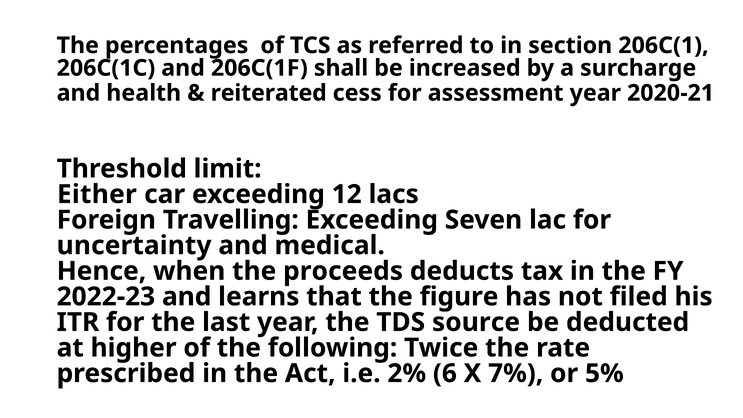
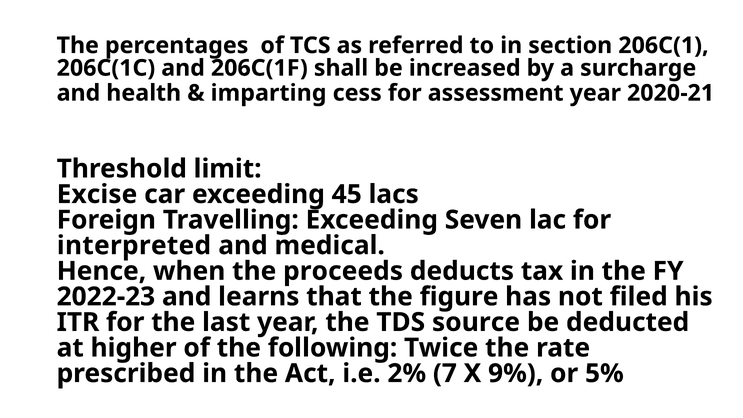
reiterated: reiterated -> imparting (269, 93)
Either: Either -> Excise (97, 194)
12: 12 -> 45 (347, 194)
uncertainty: uncertainty -> interpreted (134, 245)
6: 6 -> 7 (445, 373)
7%: 7% -> 9% (516, 373)
